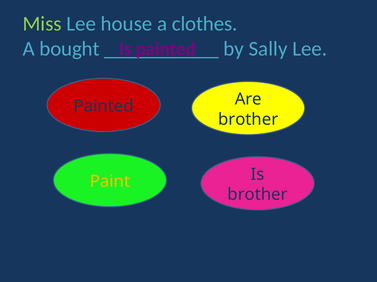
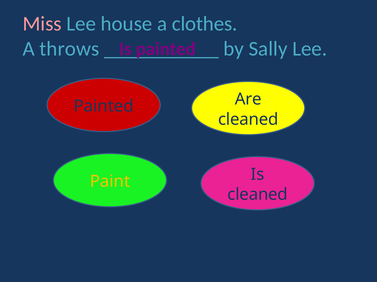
Miss colour: light green -> pink (42, 24)
bought: bought -> throws (69, 49)
brother: brother -> cleaned (248, 120)
brother: brother -> cleaned (258, 195)
